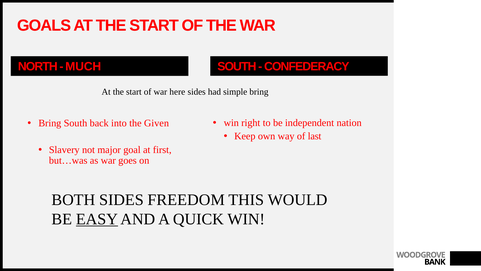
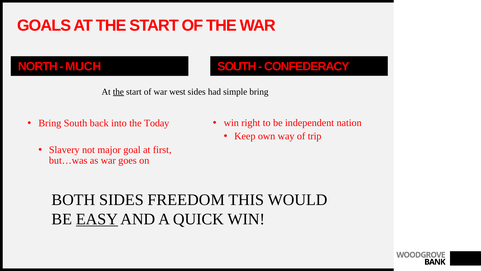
the underline: none -> present (118, 92)
here: here -> west (177, 92)
Given: Given -> Today (157, 123)
last: last -> trip (315, 136)
